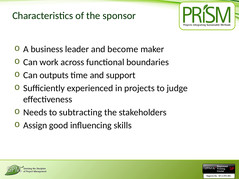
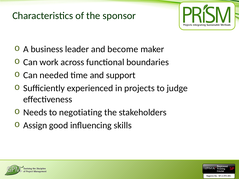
outputs: outputs -> needed (54, 75)
subtracting: subtracting -> negotiating (81, 112)
